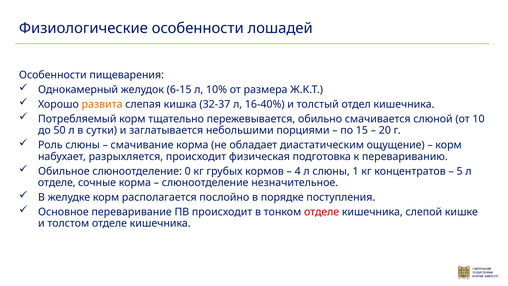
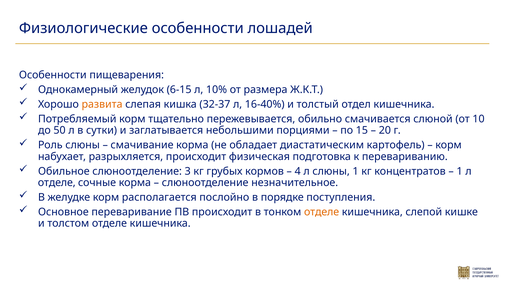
ощущение: ощущение -> картофель (396, 145)
0: 0 -> 3 (188, 171)
5: 5 -> 1 (460, 171)
отделе colour: red -> orange (322, 212)
